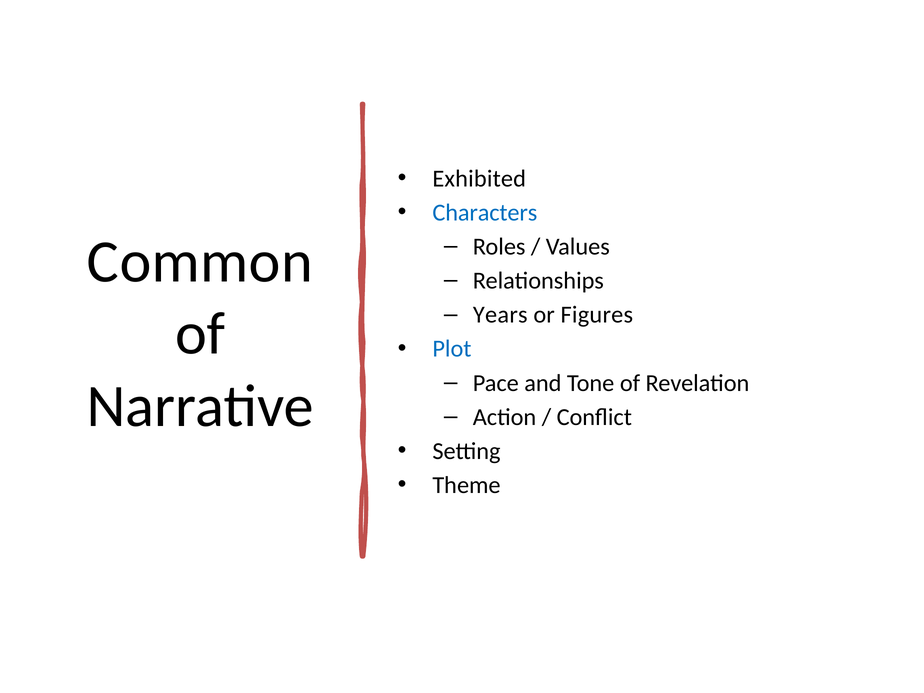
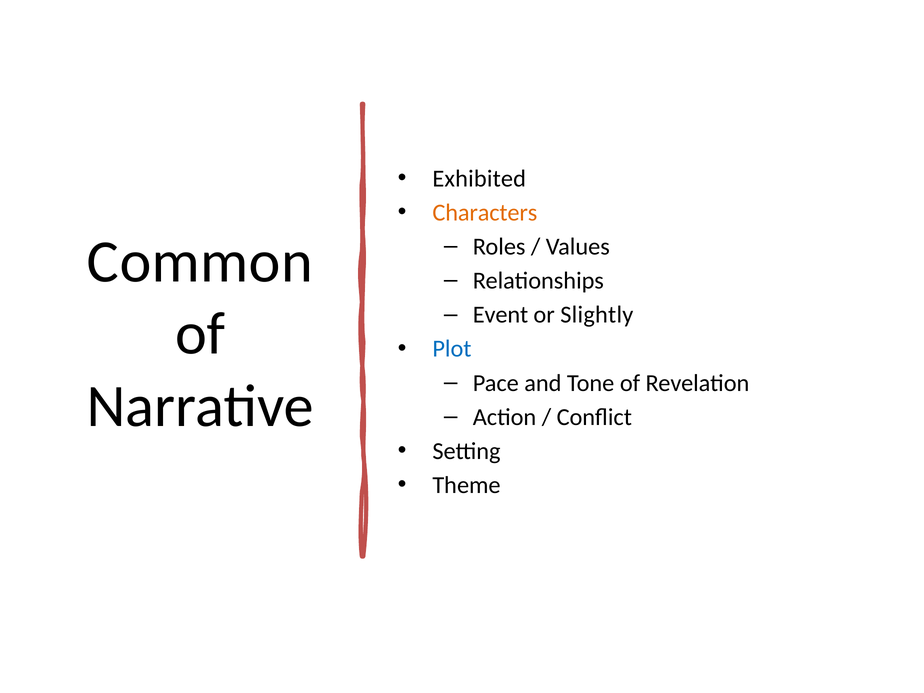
Characters colour: blue -> orange (485, 213)
Years: Years -> Event (501, 315)
Figures: Figures -> Slightly (597, 315)
